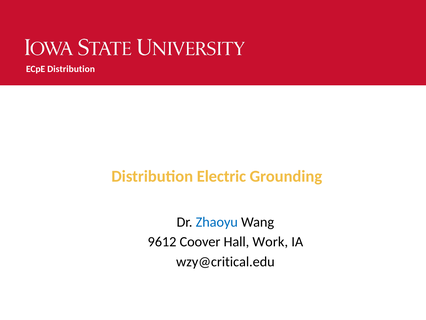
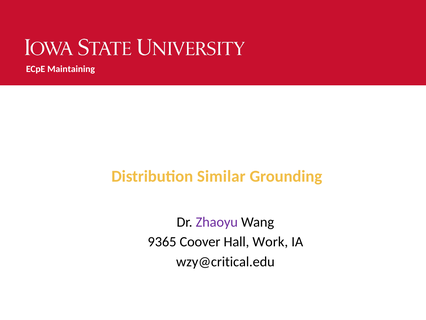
ECpE Distribution: Distribution -> Maintaining (71, 69)
Electric: Electric -> Similar (221, 176)
Zhaoyu colour: blue -> purple (217, 222)
9612: 9612 -> 9365 (162, 242)
